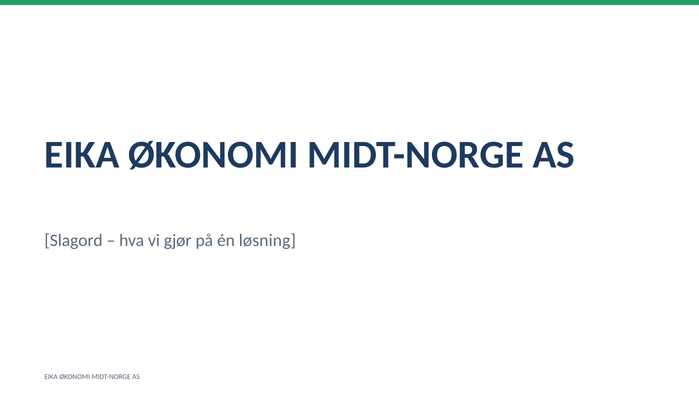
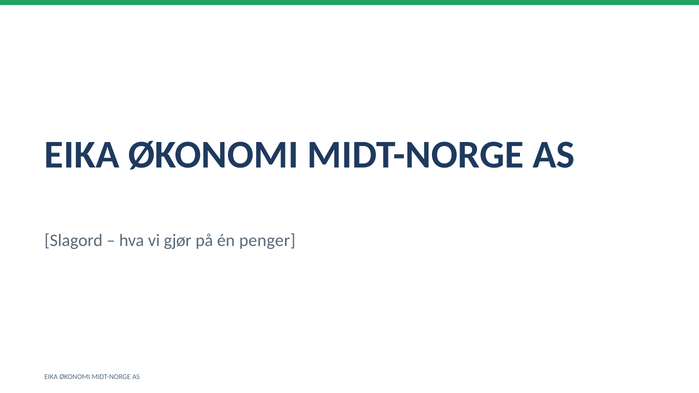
løsning: løsning -> penger (267, 241)
